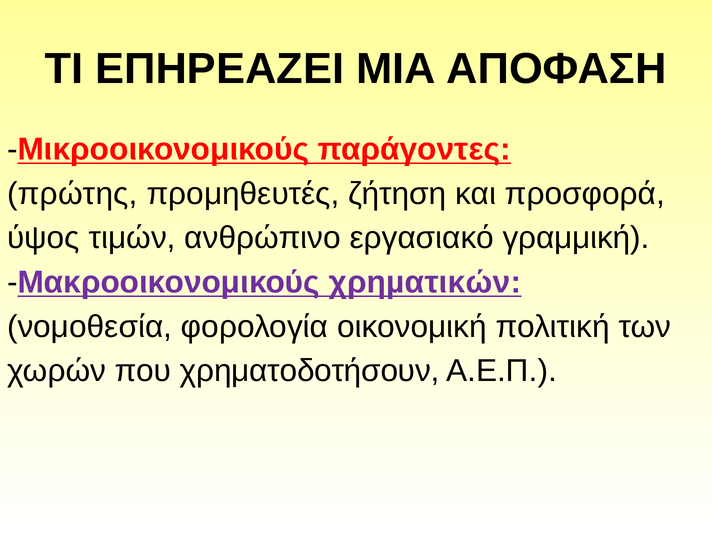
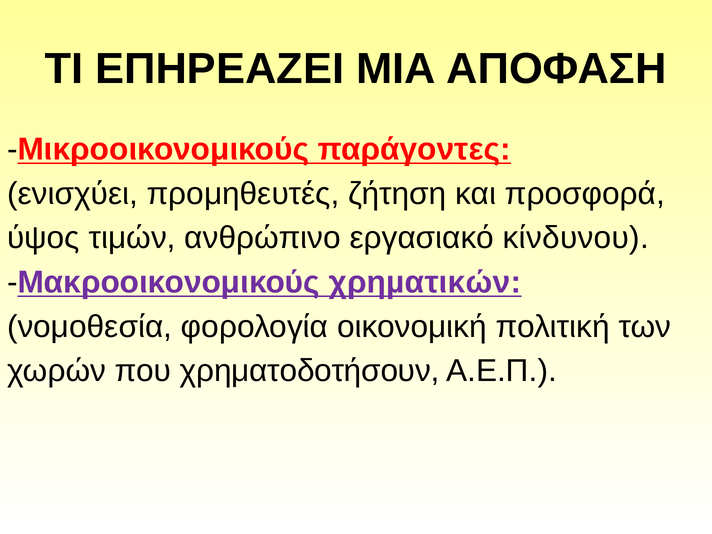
πρώτης: πρώτης -> ενισχύει (73, 194)
γραμμική: γραμμική -> κίνδυνου (576, 238)
